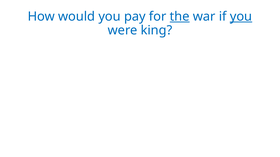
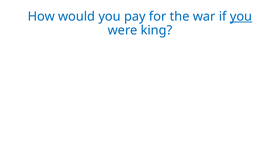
the underline: present -> none (180, 17)
